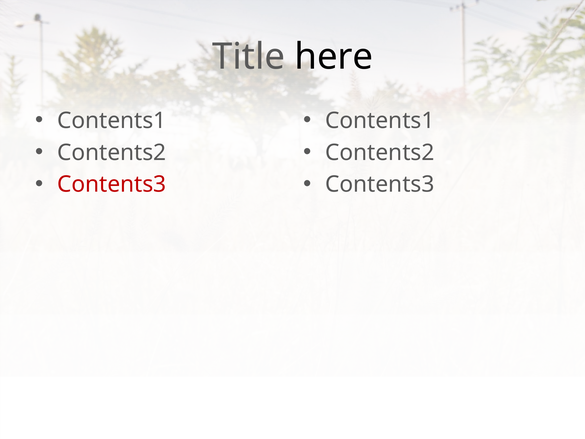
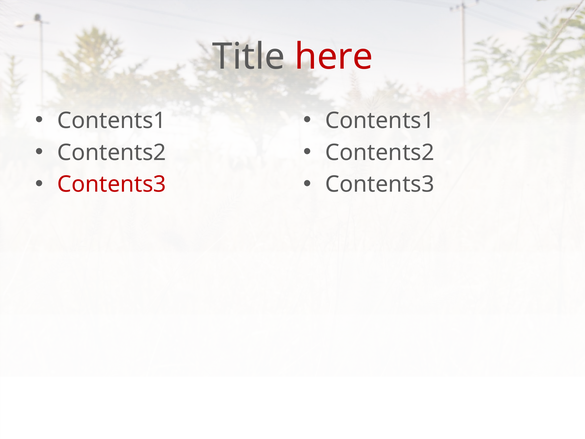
here colour: black -> red (334, 57)
